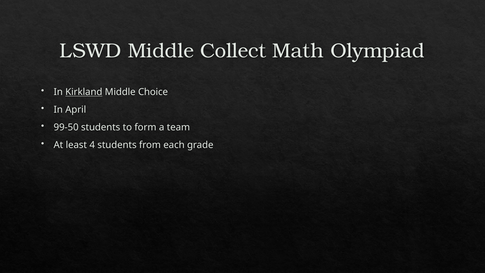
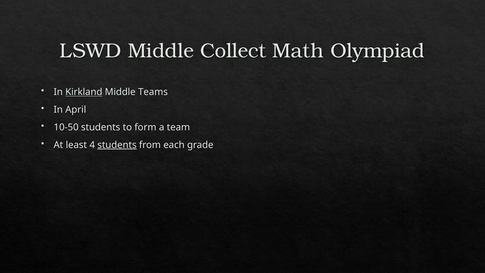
Choice: Choice -> Teams (153, 92)
99-50: 99-50 -> 10-50 (66, 127)
students underline: none -> present (117, 145)
